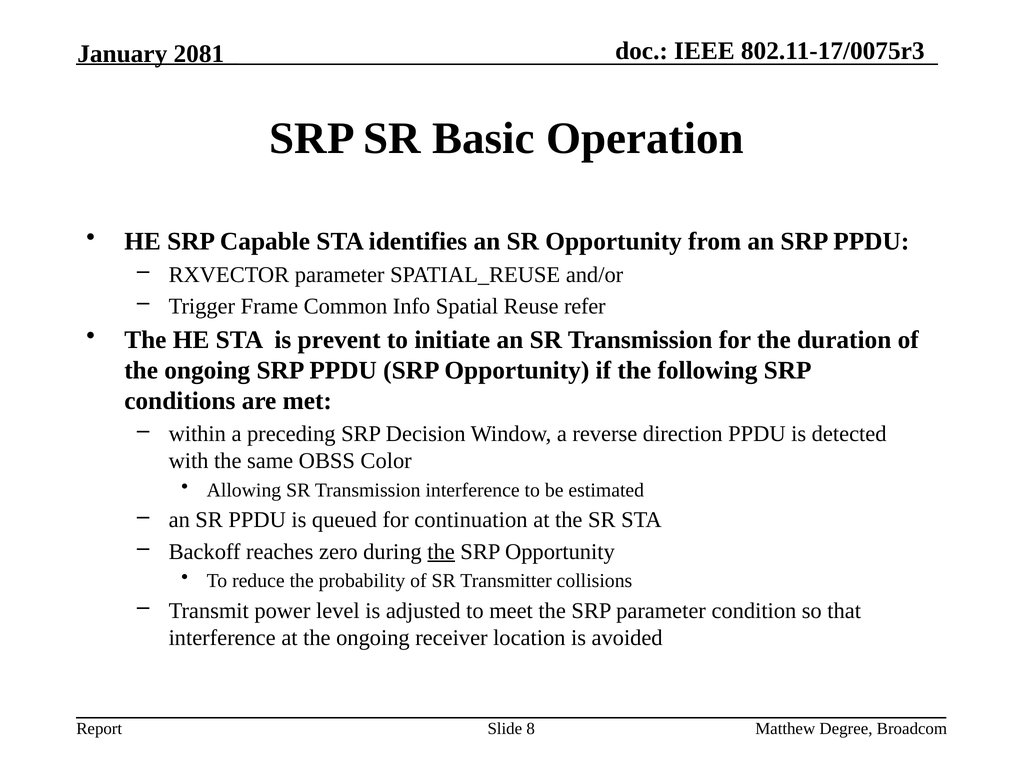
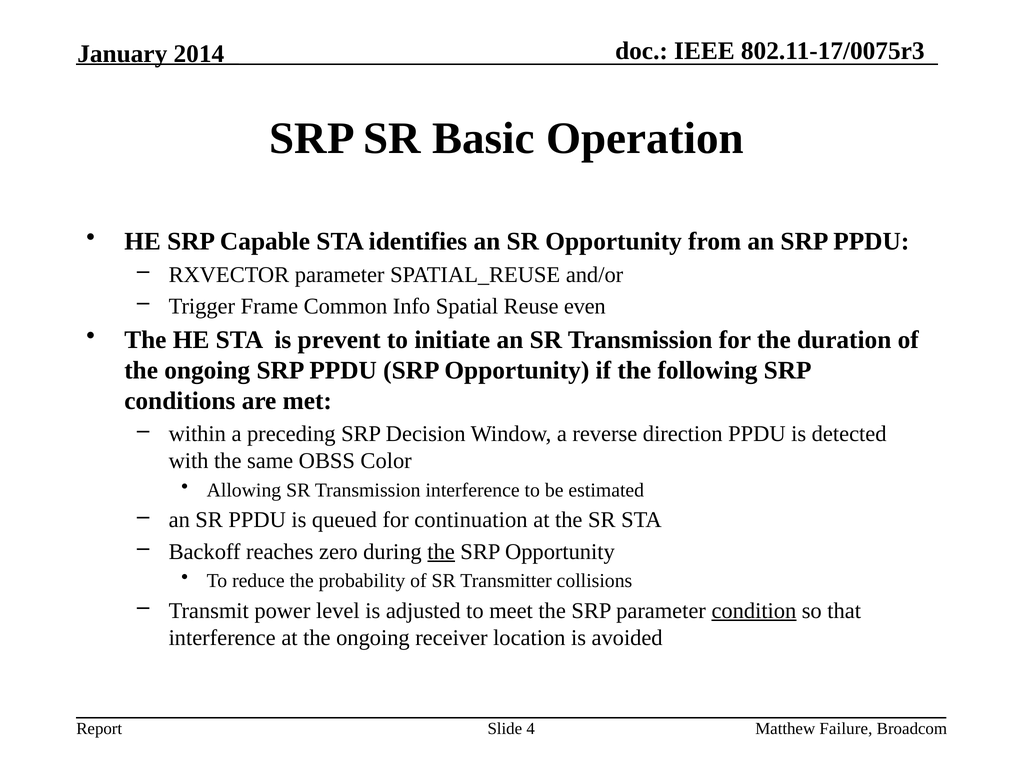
2081: 2081 -> 2014 (199, 54)
refer: refer -> even (585, 306)
condition underline: none -> present (754, 611)
Degree: Degree -> Failure (846, 729)
8: 8 -> 4 (531, 729)
